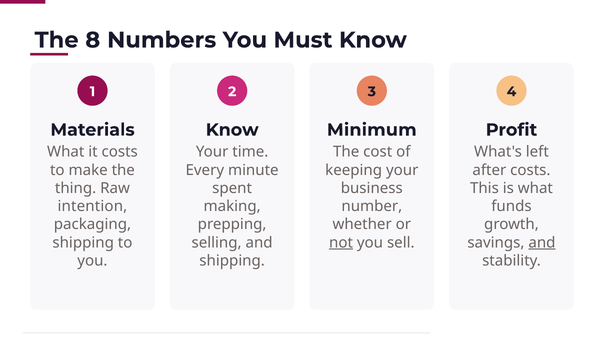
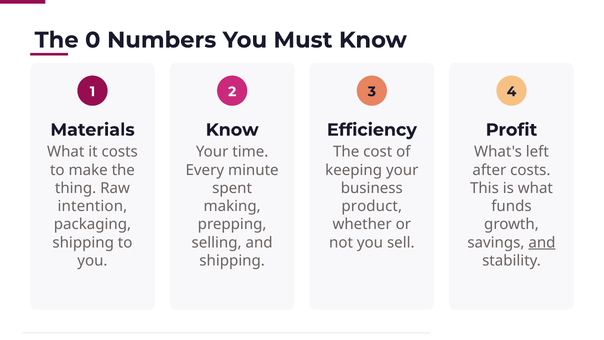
8: 8 -> 0 (93, 40)
Minimum: Minimum -> Efficiency (372, 130)
number: number -> product (372, 206)
not underline: present -> none (341, 242)
